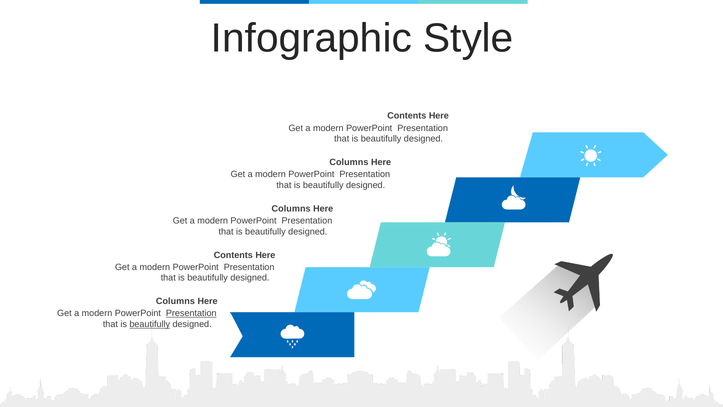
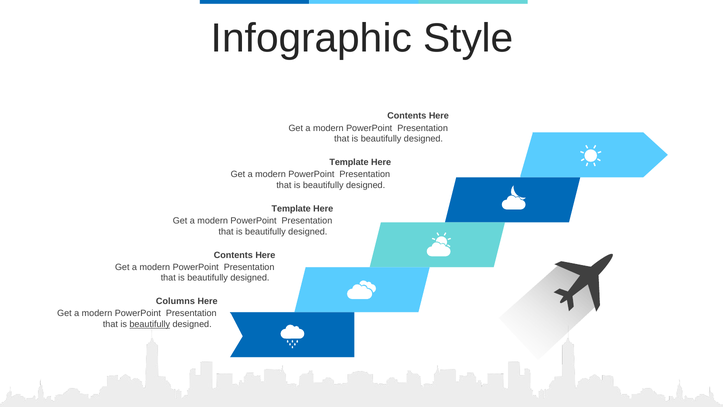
Columns: Columns -> Template (349, 162)
Columns: Columns -> Template (291, 208)
Presentation underline: present -> none (191, 313)
